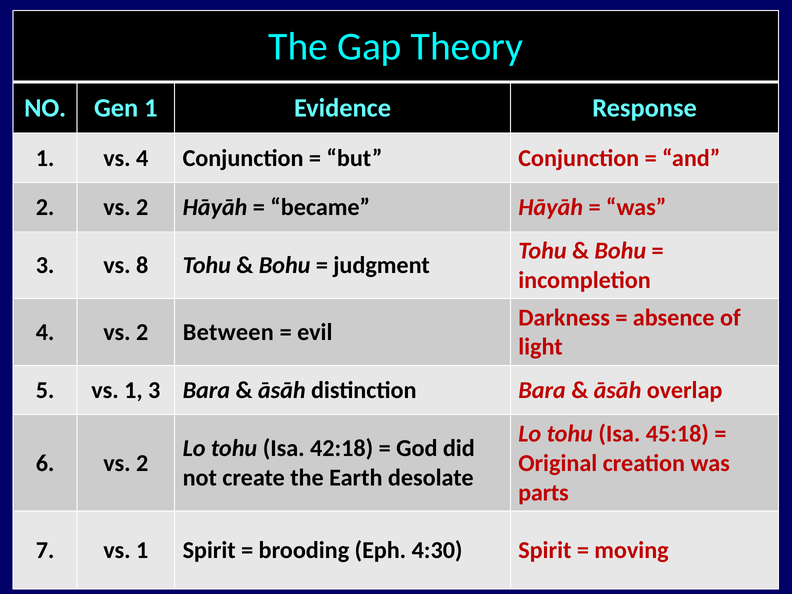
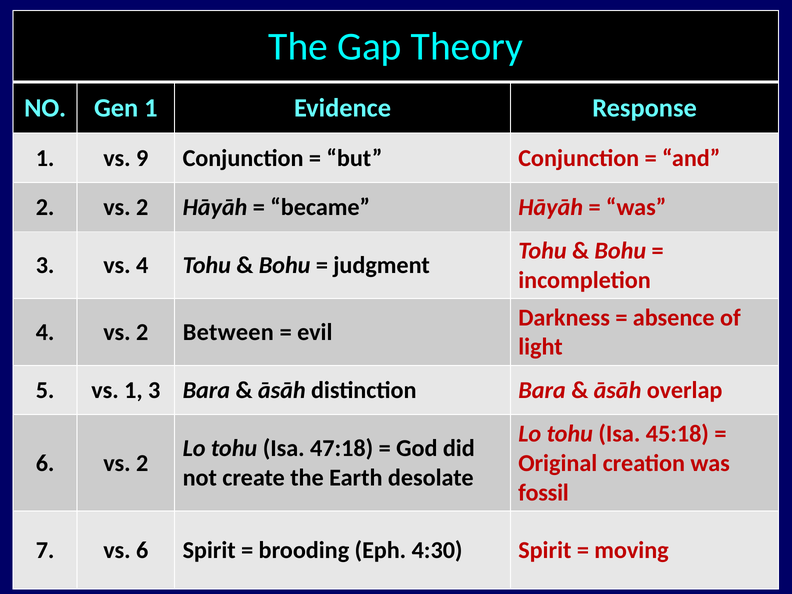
vs 4: 4 -> 9 (142, 158)
vs 8: 8 -> 4 (142, 265)
42:18: 42:18 -> 47:18 (342, 448)
parts: parts -> fossil (543, 493)
7 vs 1: 1 -> 6 (142, 550)
